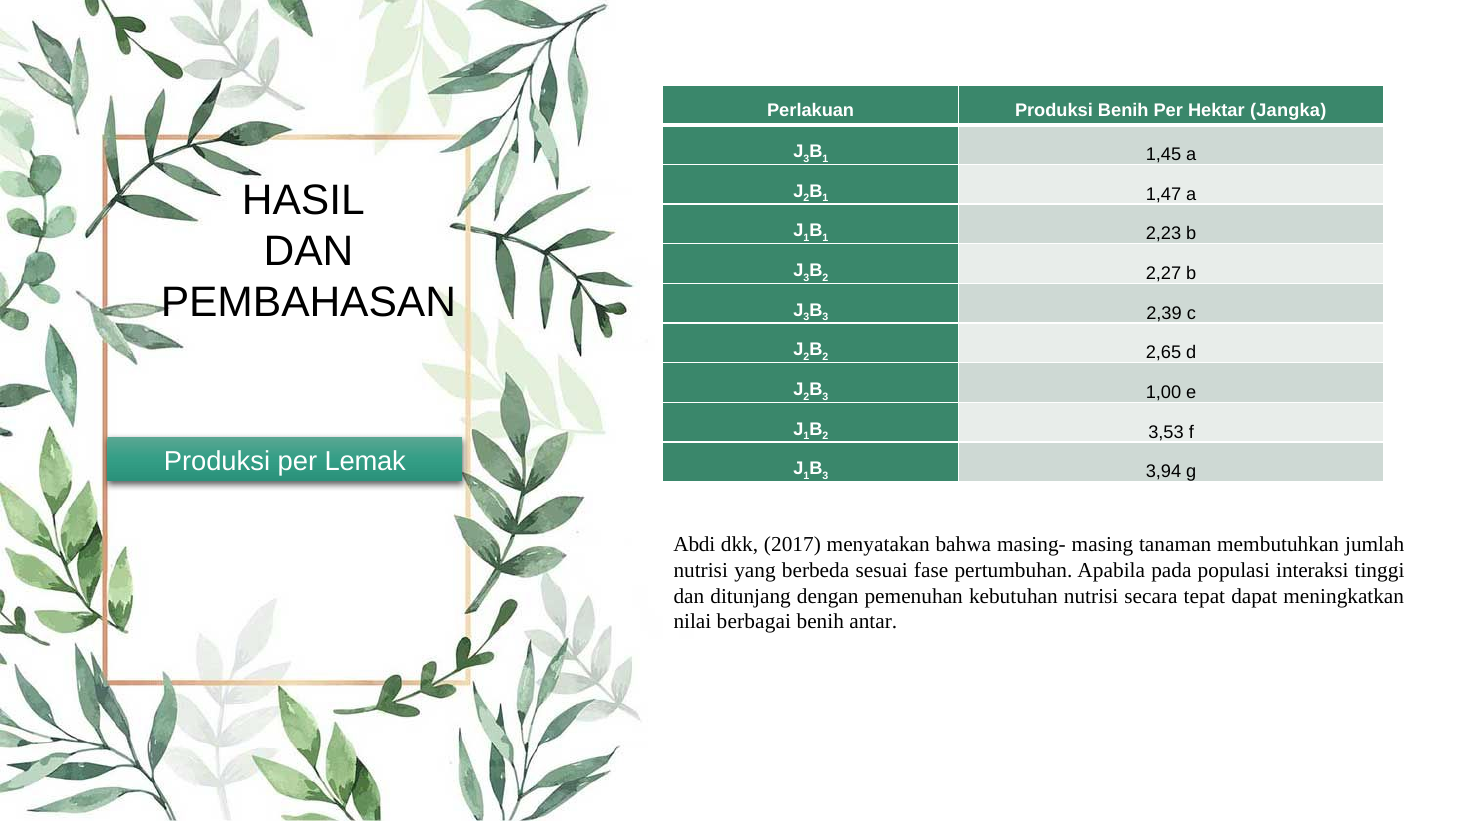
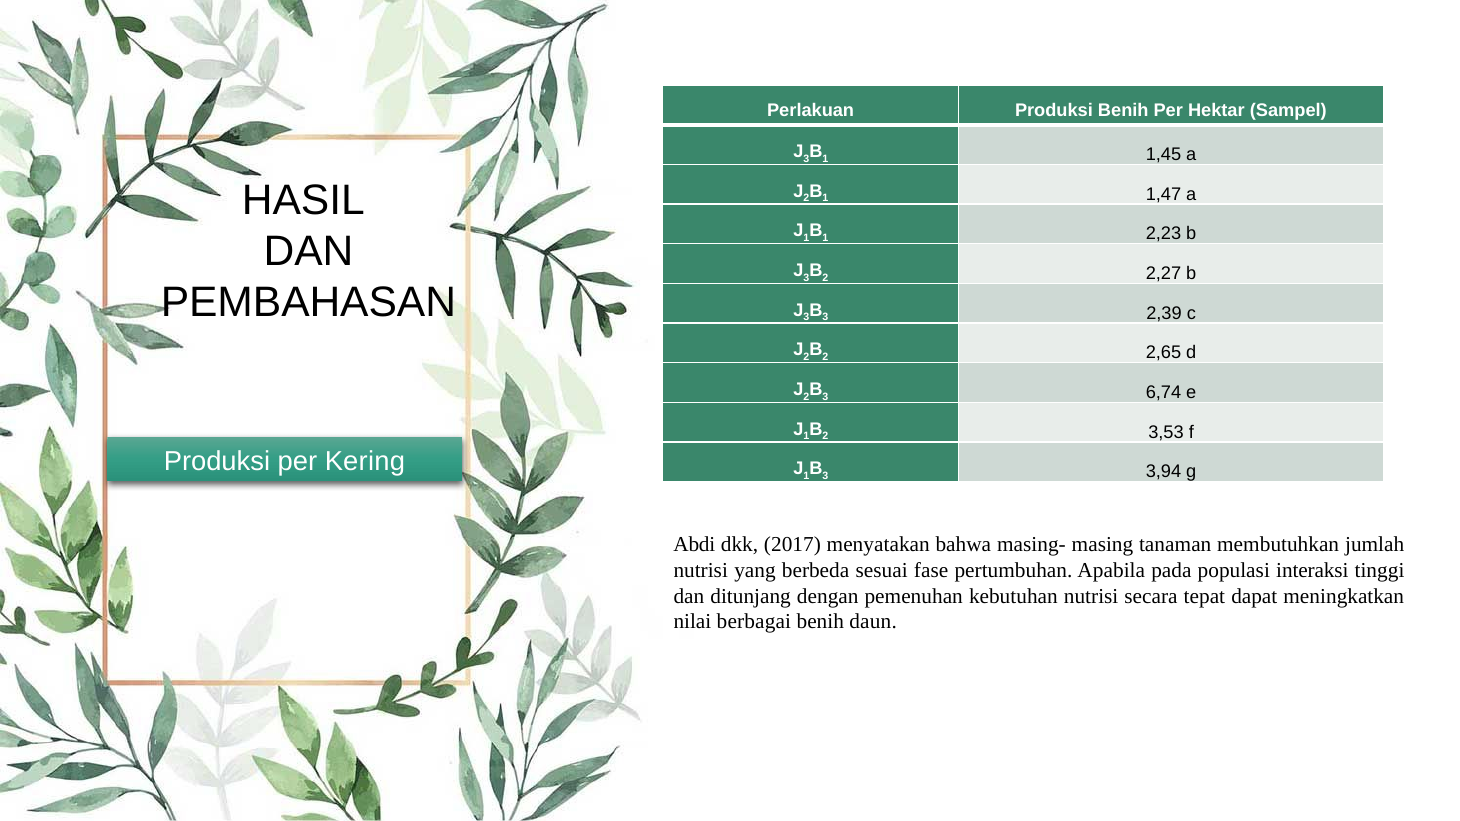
Jangka: Jangka -> Sampel (1288, 110)
1,00: 1,00 -> 6,74 (1164, 392)
Lemak: Lemak -> Kering (365, 461)
antar: antar -> daun (873, 622)
